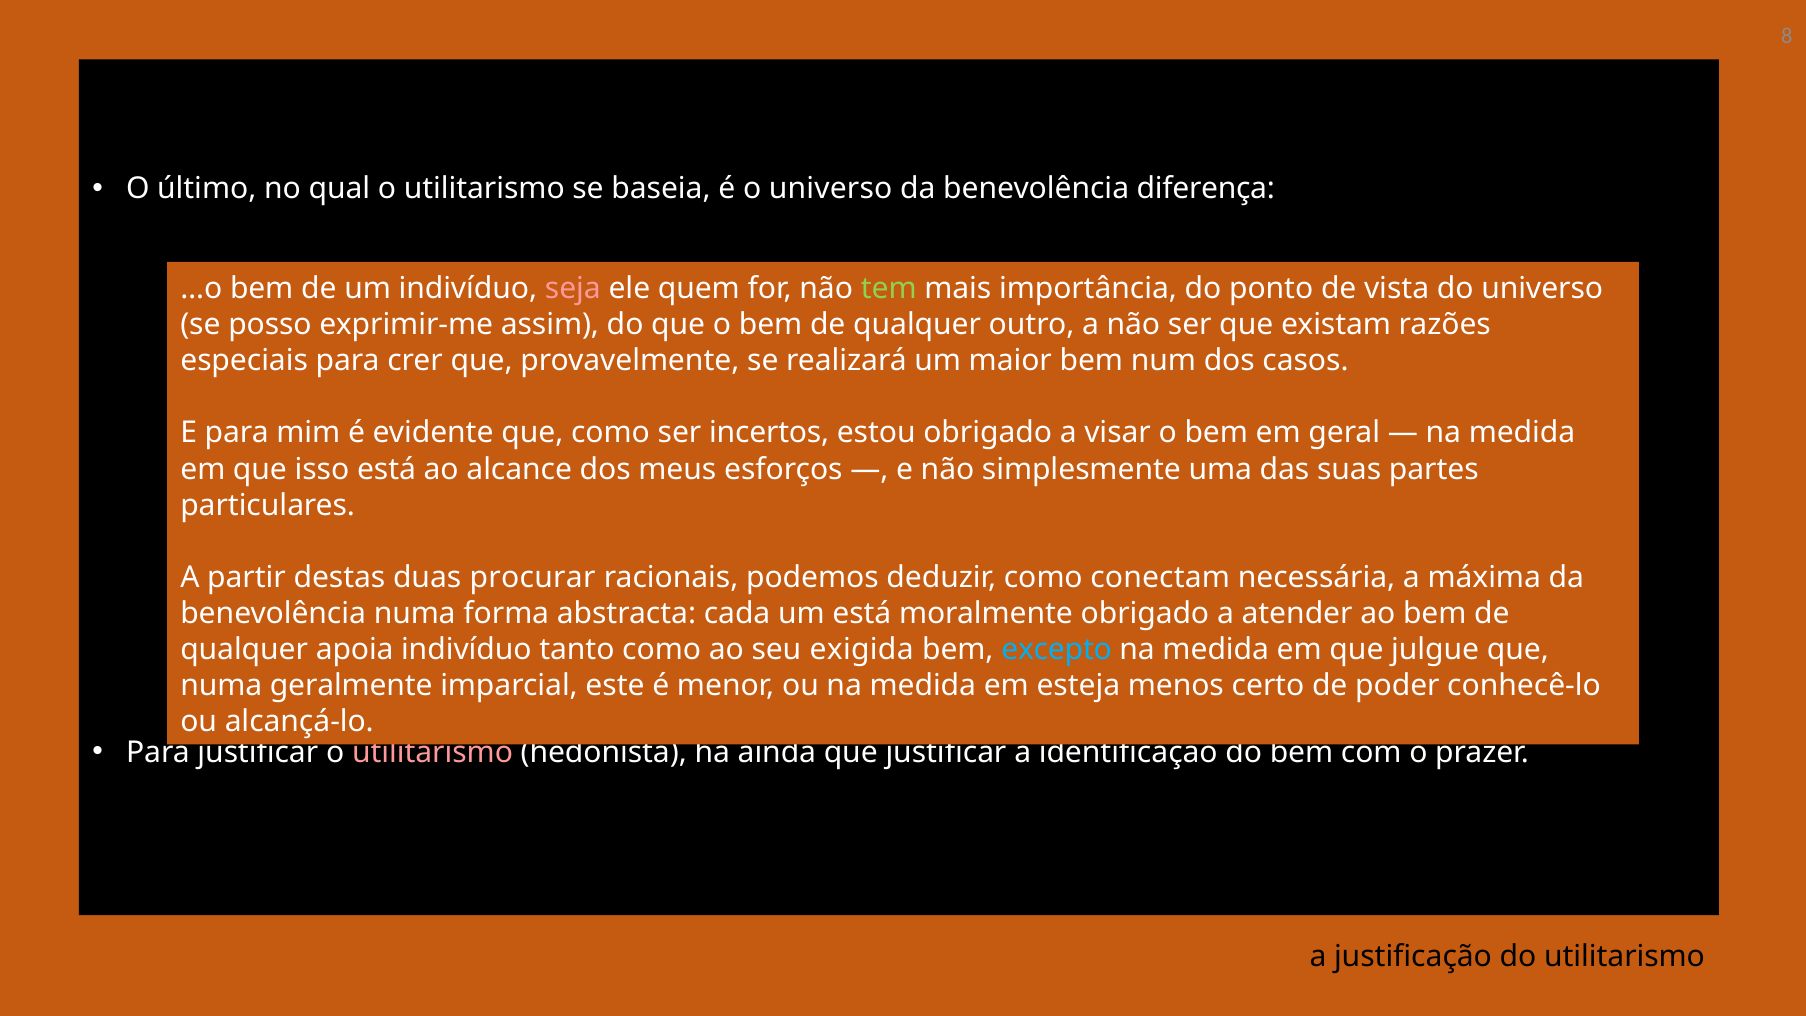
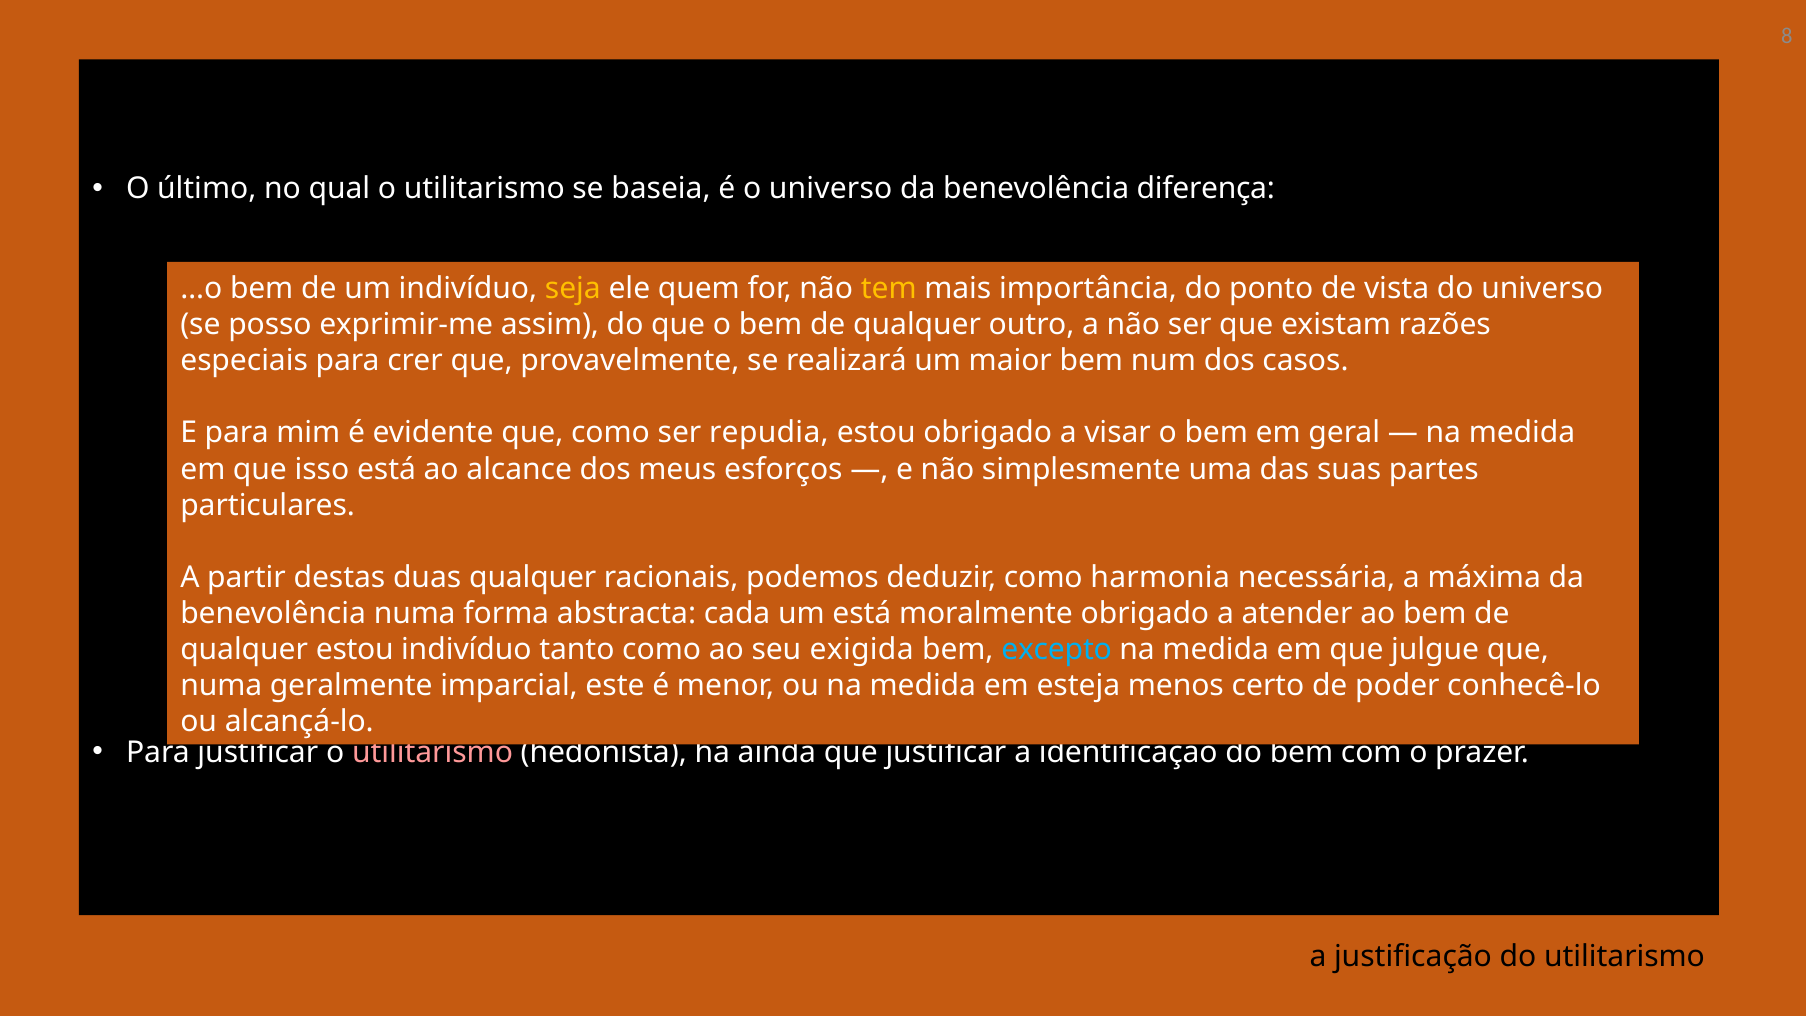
seja colour: pink -> yellow (573, 289)
tem colour: light green -> yellow (889, 289)
incertos: incertos -> repudia (769, 433)
duas procurar: procurar -> qualquer (533, 577)
conectam: conectam -> harmonia (1160, 577)
qualquer apoia: apoia -> estou (355, 650)
